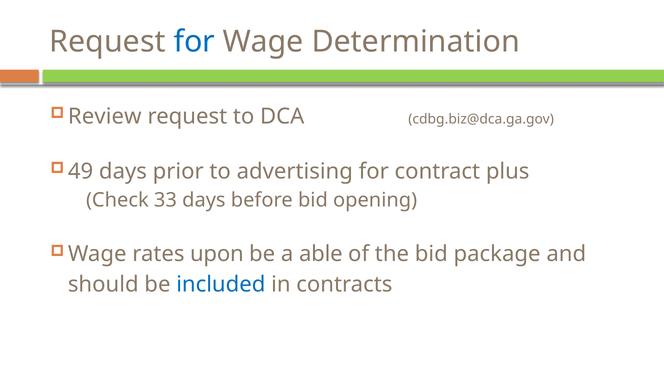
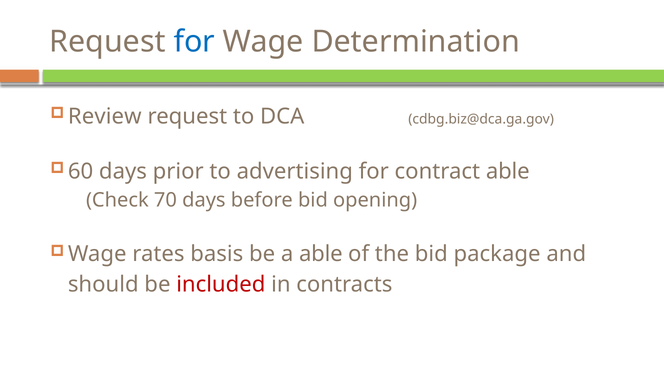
49: 49 -> 60 (81, 172)
contract plus: plus -> able (508, 172)
33: 33 -> 70 (165, 201)
upon: upon -> basis (217, 255)
included colour: blue -> red (221, 285)
